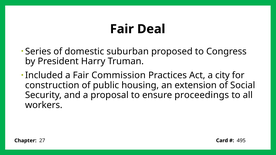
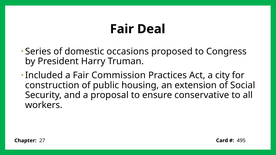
suburban: suburban -> occasions (128, 51)
proceedings: proceedings -> conservative (202, 95)
